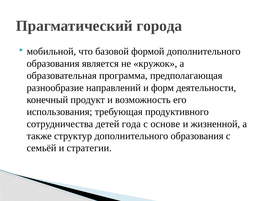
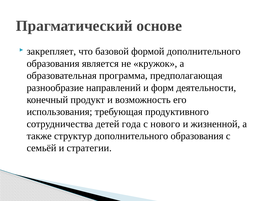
города: города -> основе (159, 26)
мобильной: мобильной -> закрепляет (51, 51)
основе: основе -> нового (165, 123)
